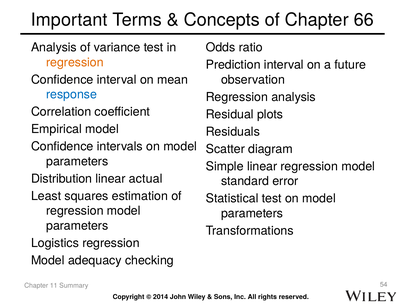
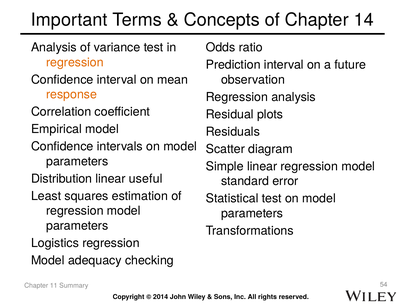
66: 66 -> 14 (364, 20)
response colour: blue -> orange (72, 94)
actual: actual -> useful (146, 179)
